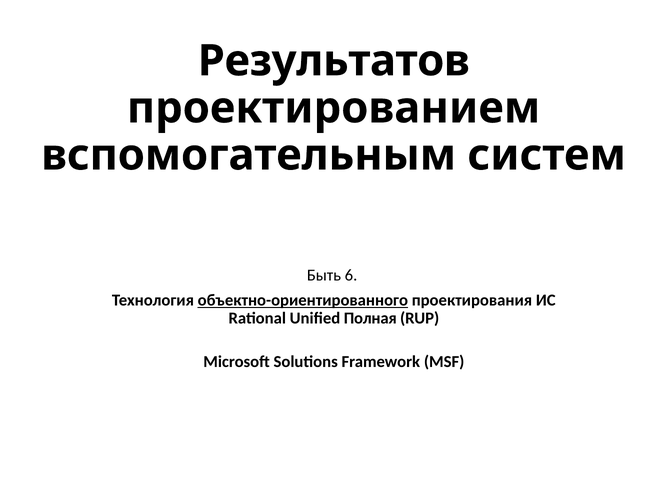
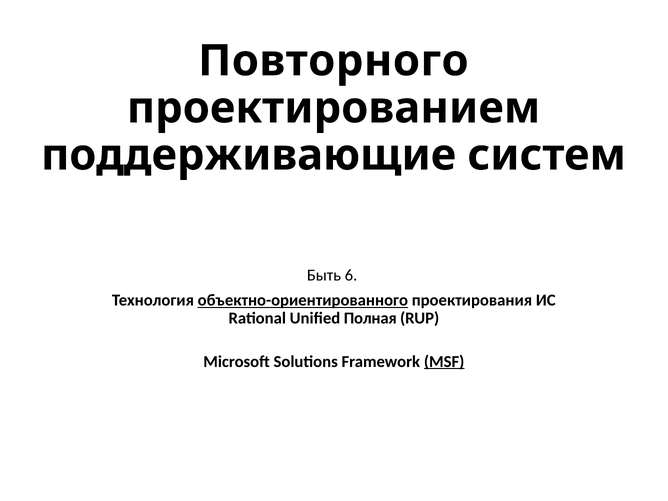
Результатов: Результатов -> Повторного (333, 61)
вспомогательным: вспомогательным -> поддерживающие (249, 155)
MSF underline: none -> present (444, 362)
